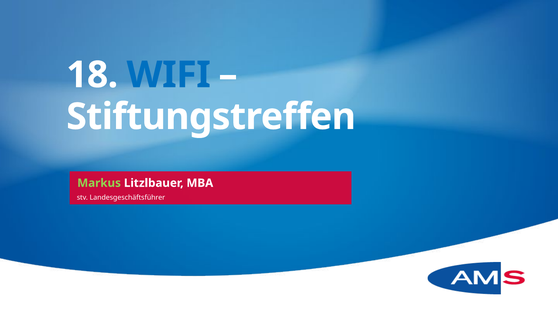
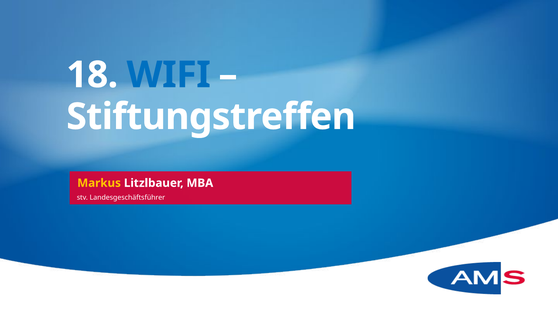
Markus colour: light green -> yellow (99, 183)
